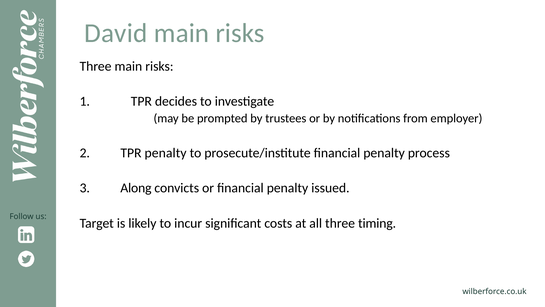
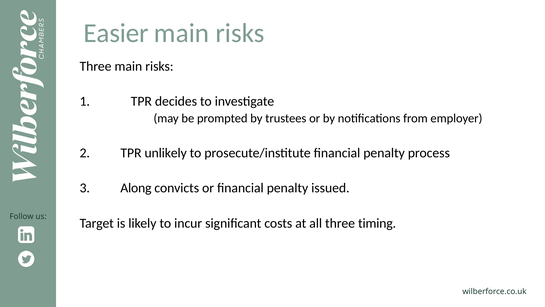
David: David -> Easier (116, 33)
TPR penalty: penalty -> unlikely (166, 153)
